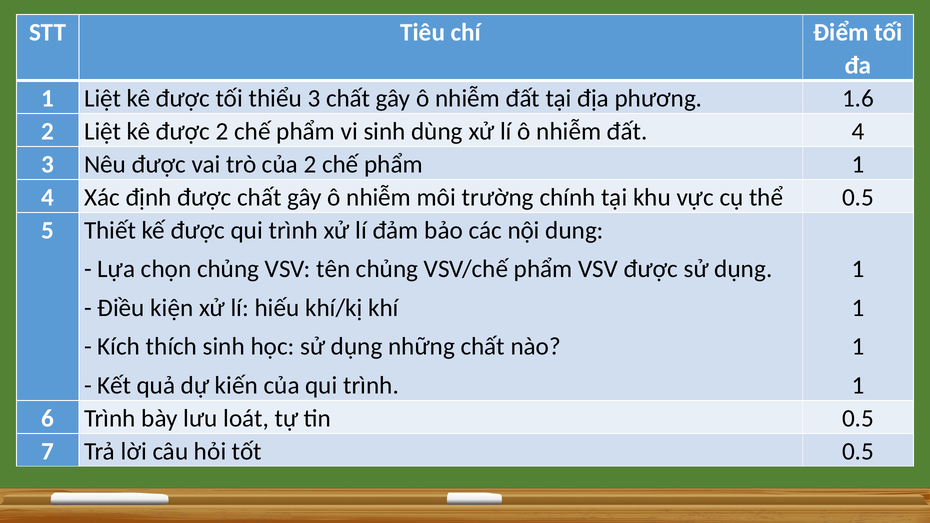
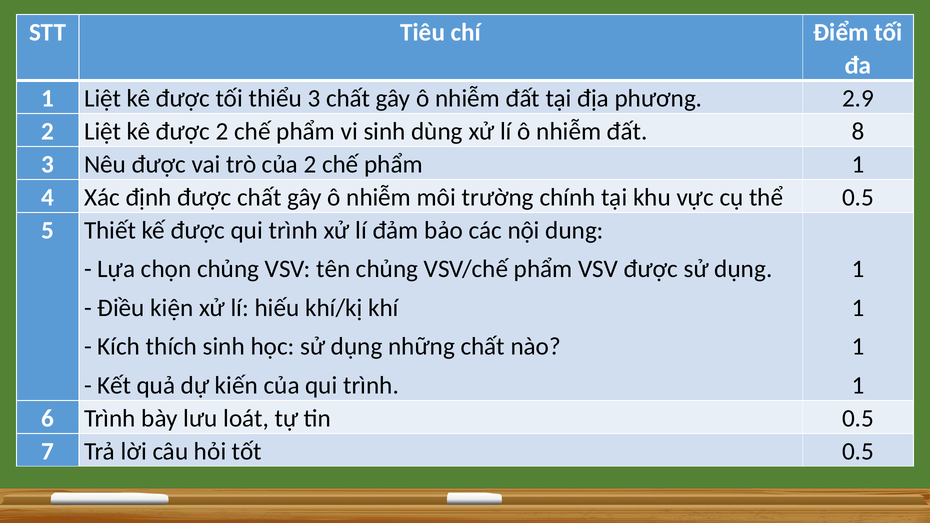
1.6: 1.6 -> 2.9 (858, 98)
đất 4: 4 -> 8 (858, 131)
